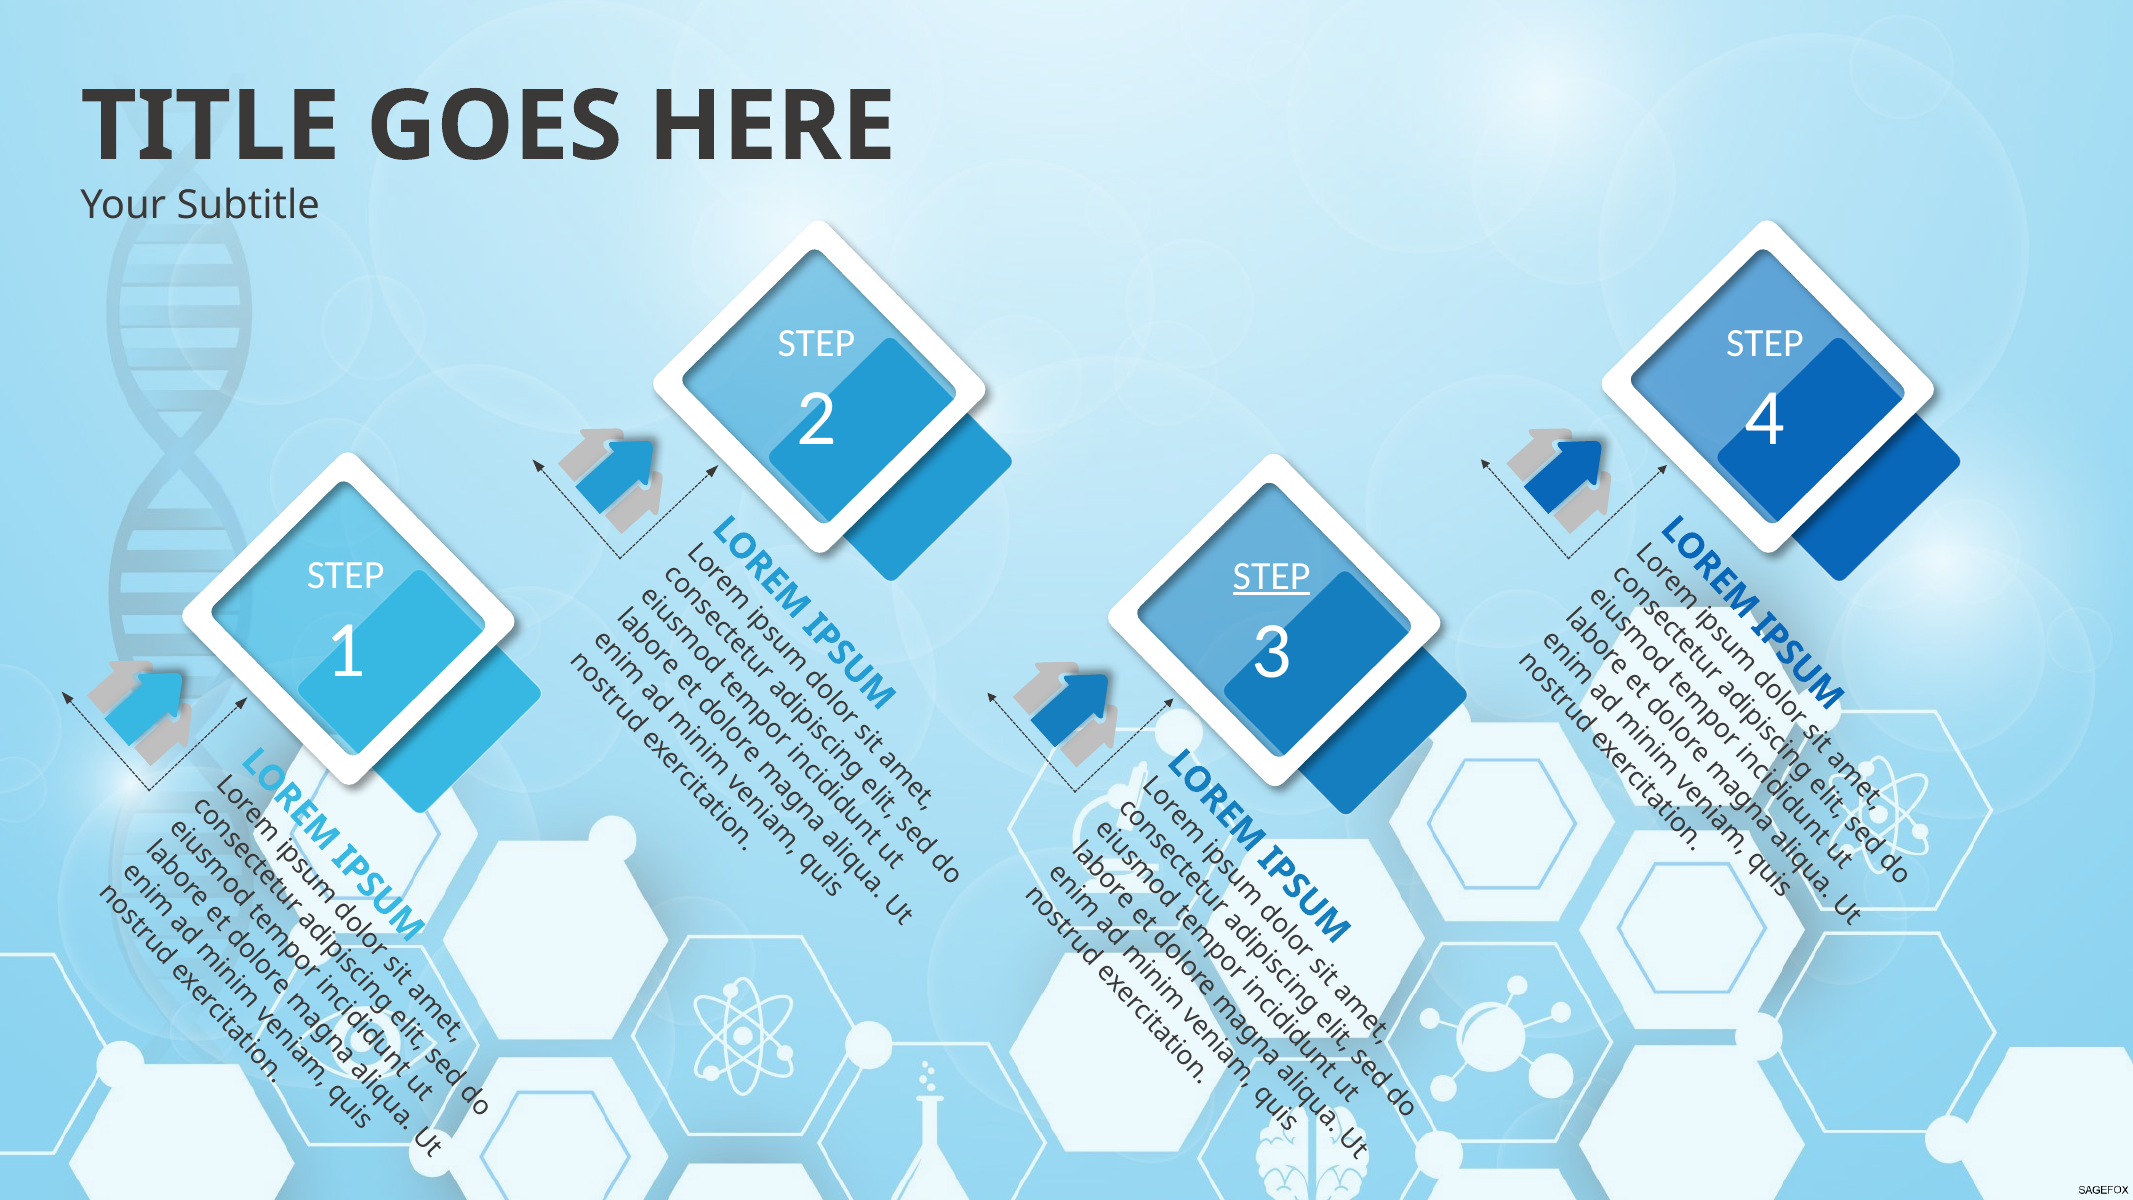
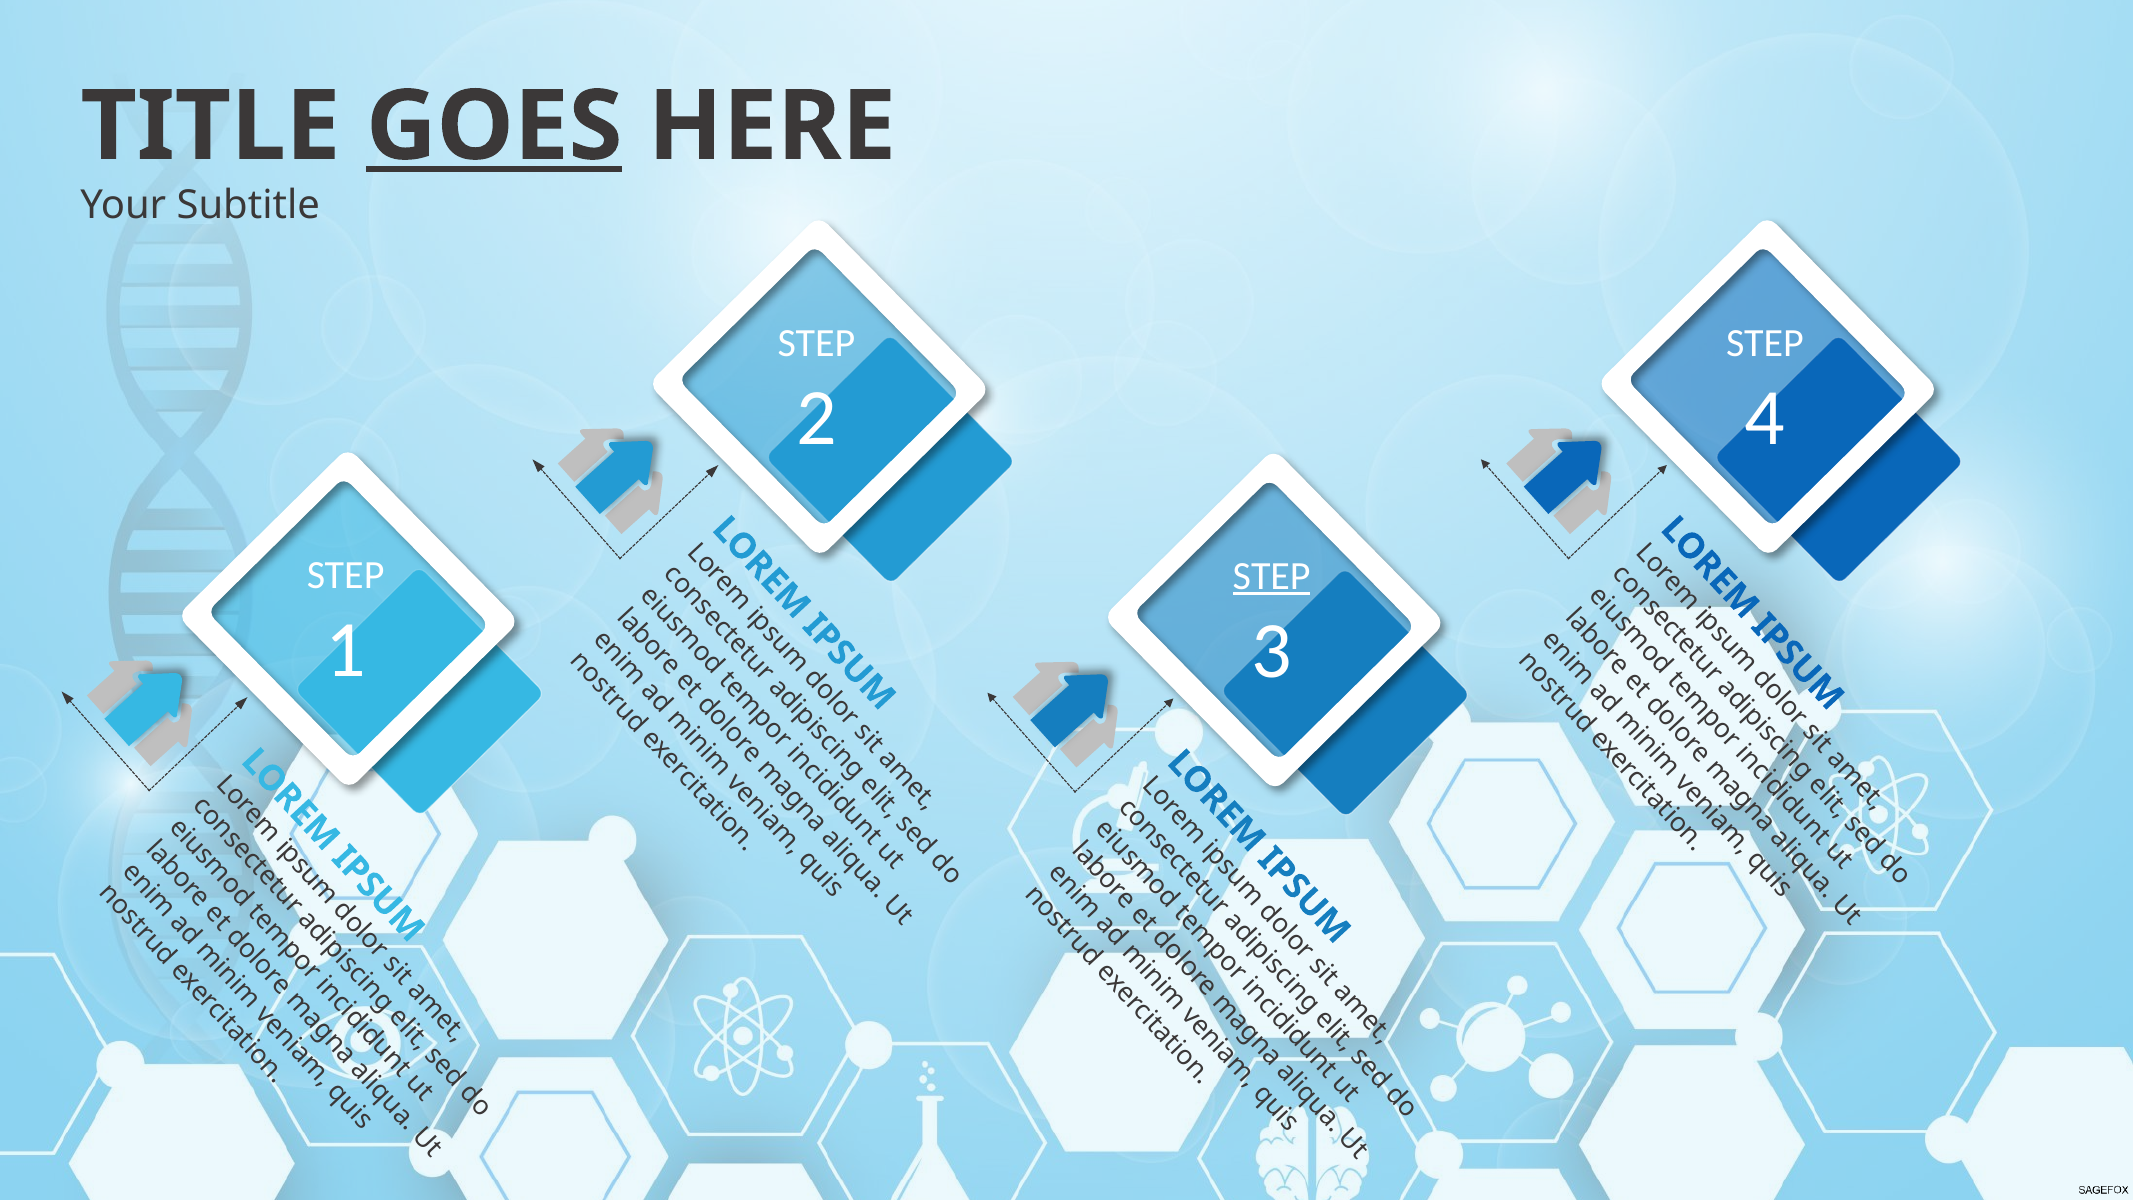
GOES underline: none -> present (494, 127)
